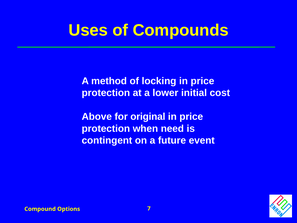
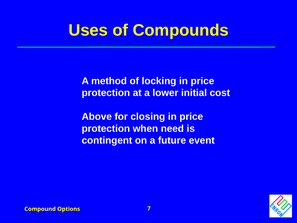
original: original -> closing (148, 117)
